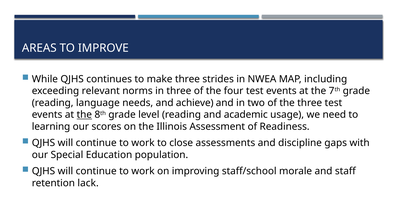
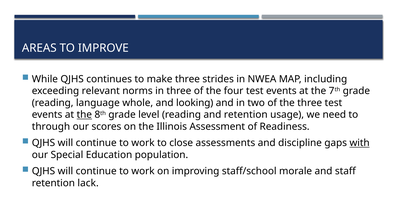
needs: needs -> whole (138, 103)
achieve: achieve -> looking (195, 103)
and academic: academic -> retention (246, 115)
learning: learning -> through (51, 127)
with underline: none -> present (360, 143)
